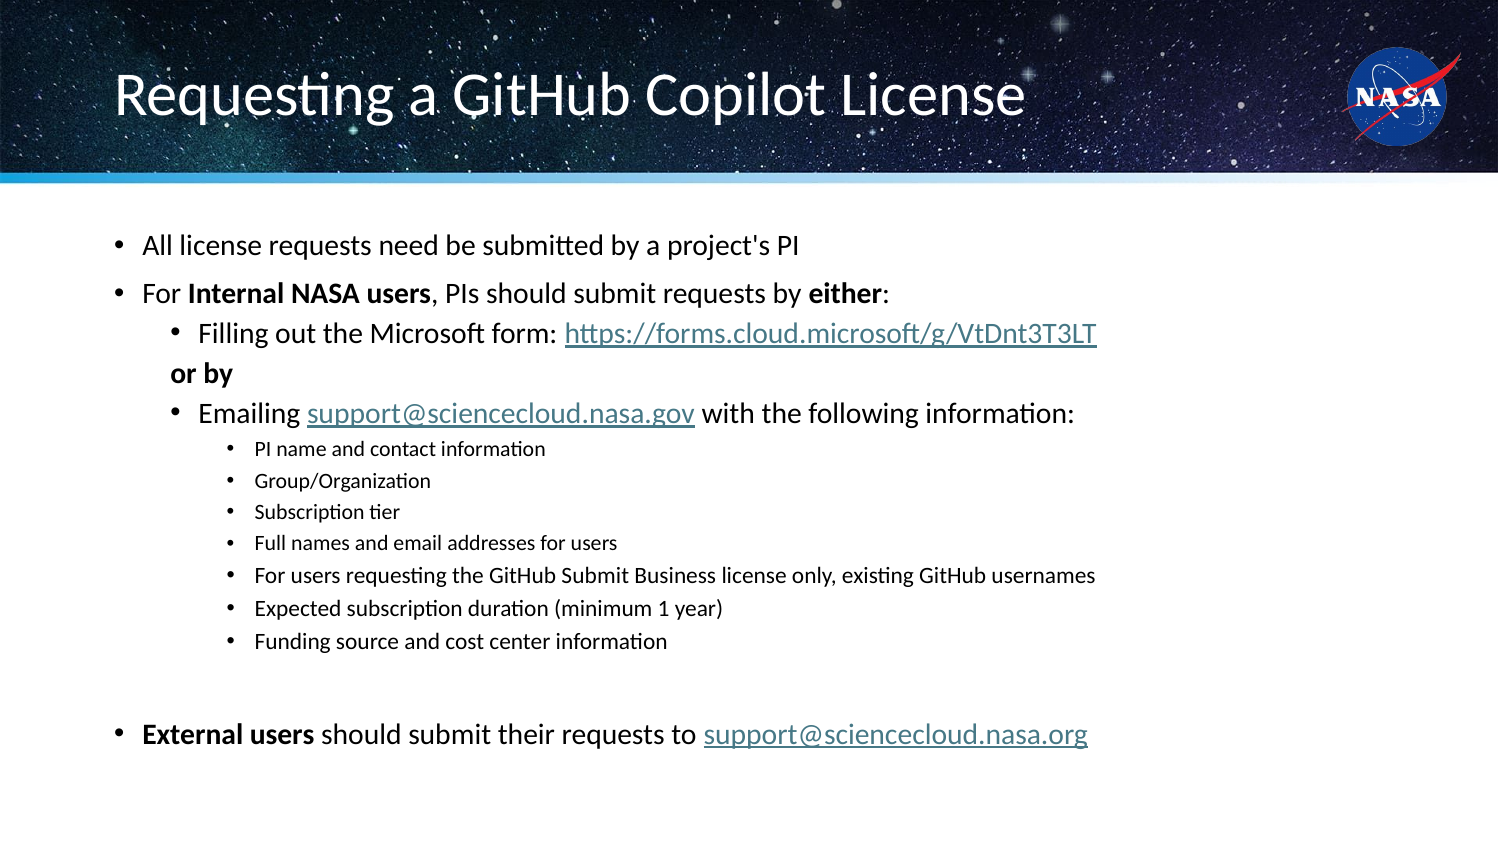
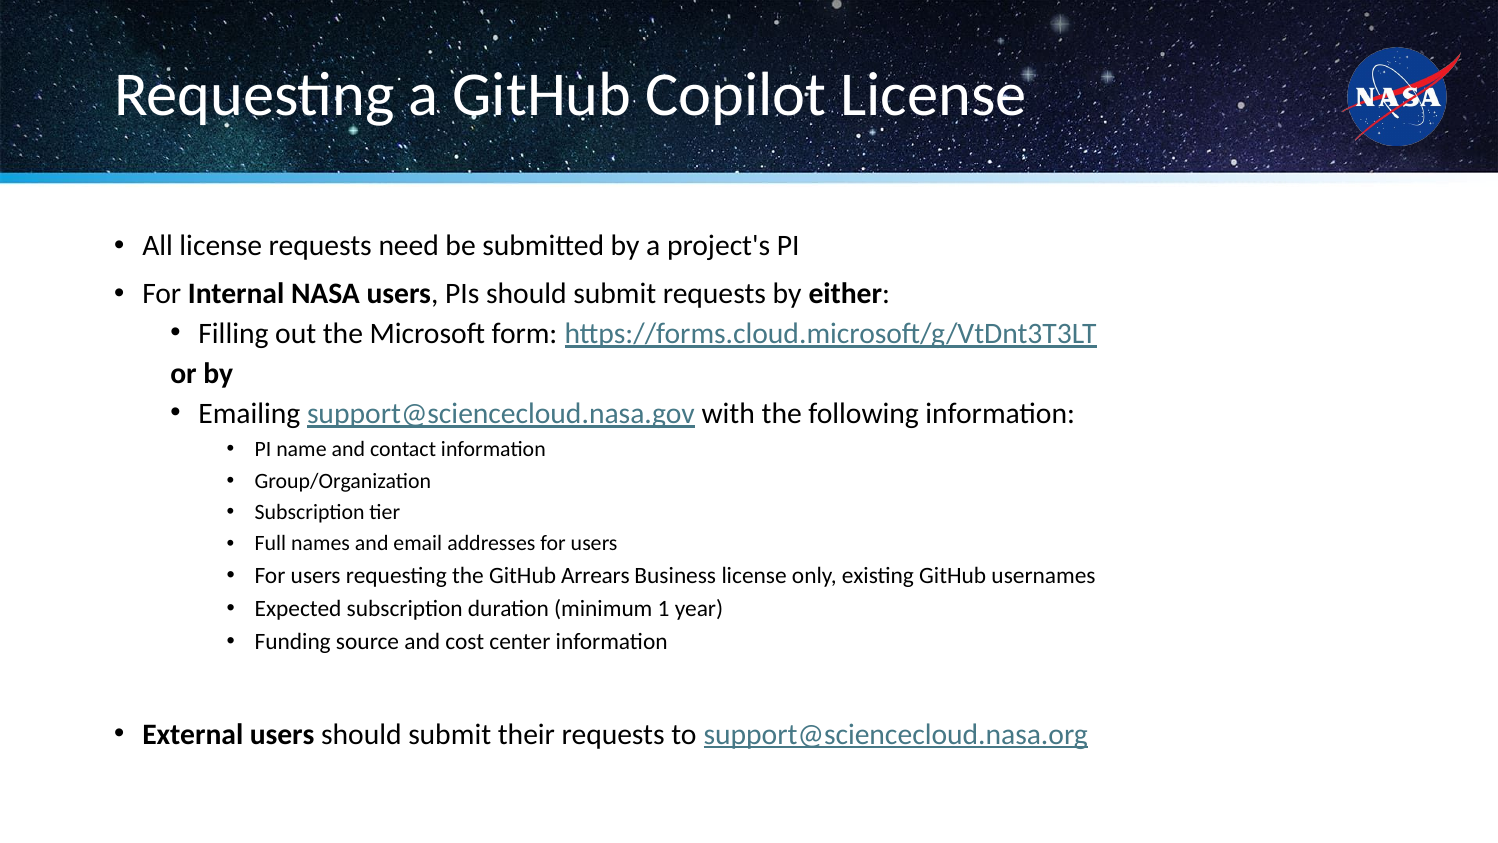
GitHub Submit: Submit -> Arrears (595, 576)
